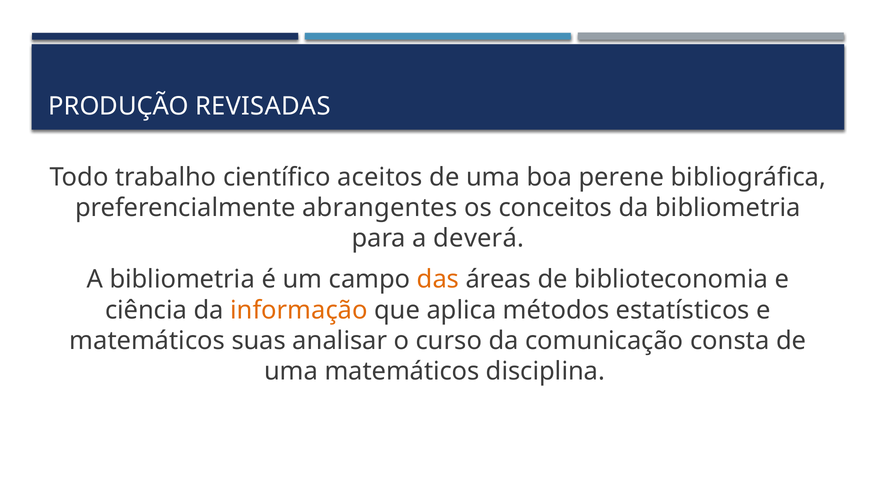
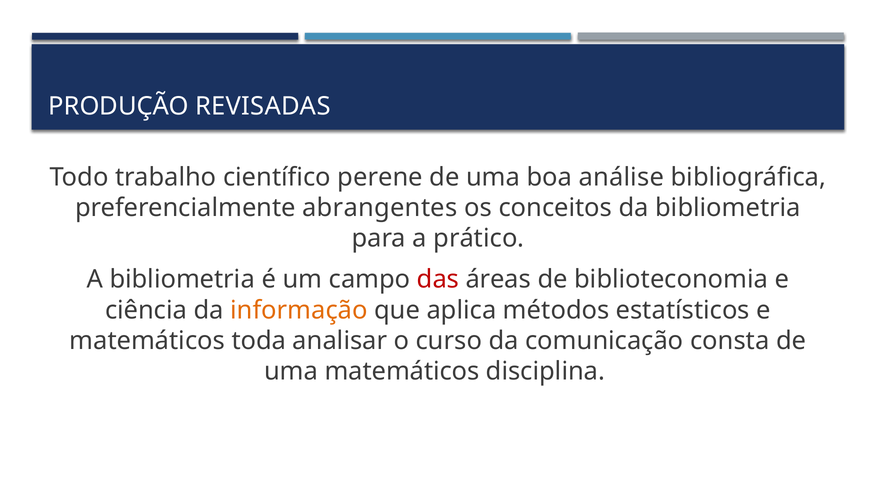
aceitos: aceitos -> perene (380, 177)
perene: perene -> análise (621, 177)
deverá: deverá -> prático (479, 238)
das colour: orange -> red (438, 279)
suas: suas -> toda (259, 341)
